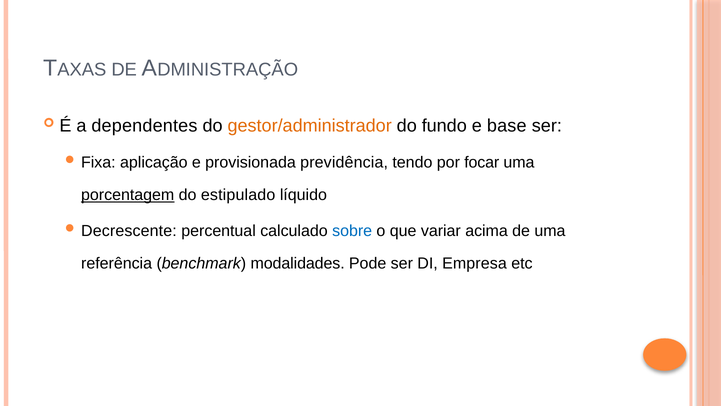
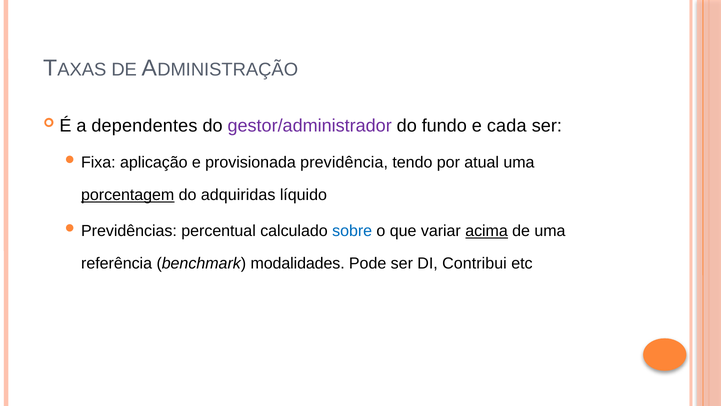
gestor/administrador colour: orange -> purple (310, 125)
base: base -> cada (507, 125)
focar: focar -> atual (482, 162)
estipulado: estipulado -> adquiridas (238, 195)
Decrescente: Decrescente -> Previdências (129, 231)
acima underline: none -> present (487, 231)
Empresa: Empresa -> Contribui (474, 263)
